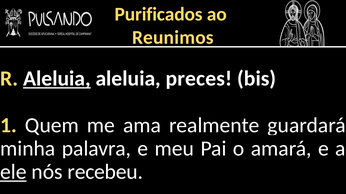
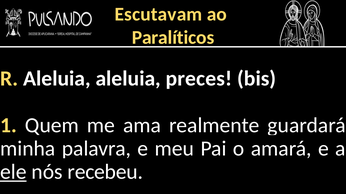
Purificados: Purificados -> Escutavam (158, 14)
Reunimos: Reunimos -> Paralíticos (173, 38)
Aleluia underline: present -> none (57, 79)
